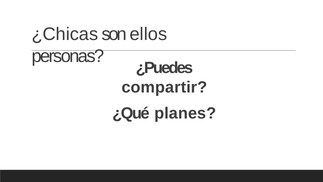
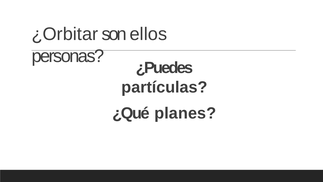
¿Chicas: ¿Chicas -> ¿Orbitar (65, 34)
compartir: compartir -> partículas (164, 87)
